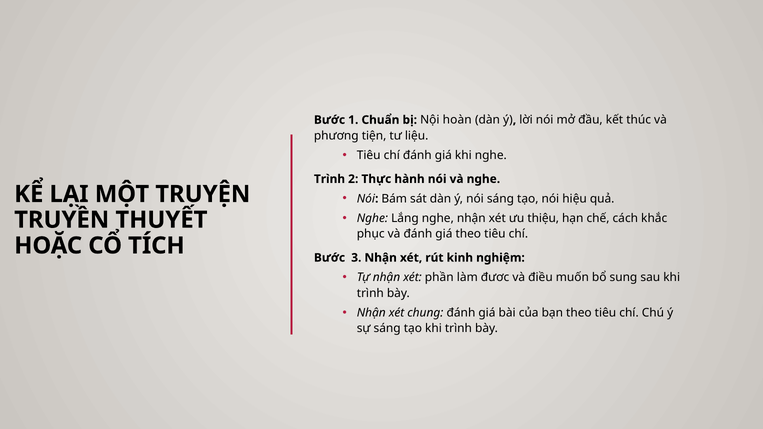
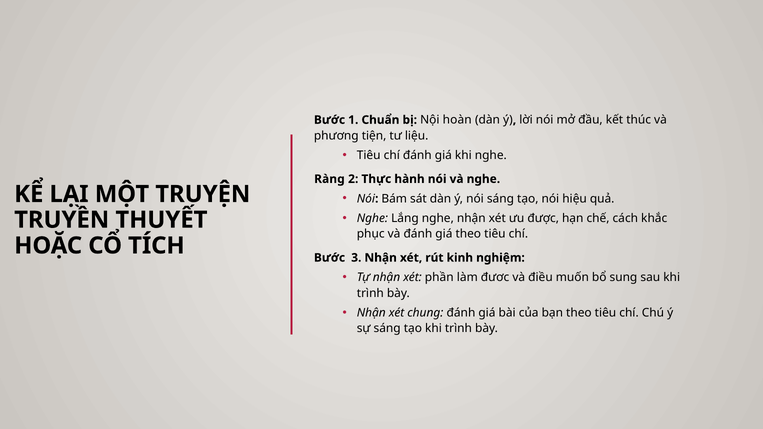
Trình: Trình -> Ràng (329, 179)
thiệu: thiệu -> được (543, 218)
